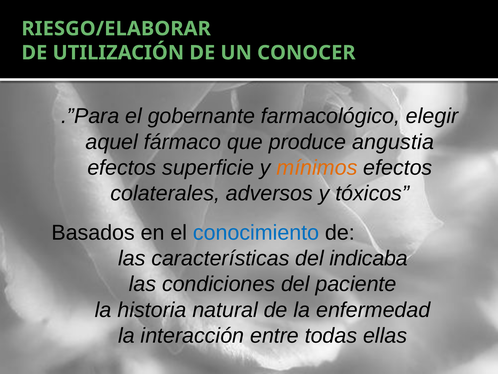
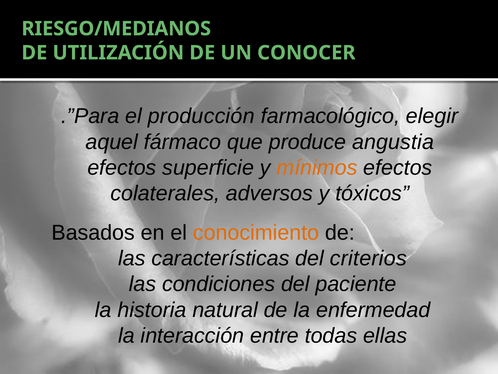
RIESGO/ELABORAR: RIESGO/ELABORAR -> RIESGO/MEDIANOS (116, 29)
gobernante: gobernante -> producción (201, 116)
conocimiento colour: blue -> orange (256, 232)
indicaba: indicaba -> criterios (368, 258)
